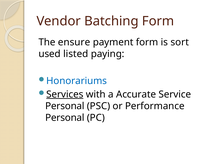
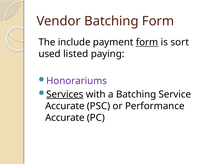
ensure: ensure -> include (74, 42)
form underline: none -> present (147, 42)
Honorariums colour: blue -> purple (77, 81)
a Accurate: Accurate -> Batching (136, 94)
Personal: Personal -> Accurate (65, 106)
Personal: Personal -> Accurate (65, 118)
